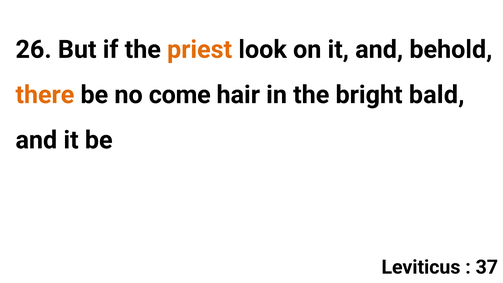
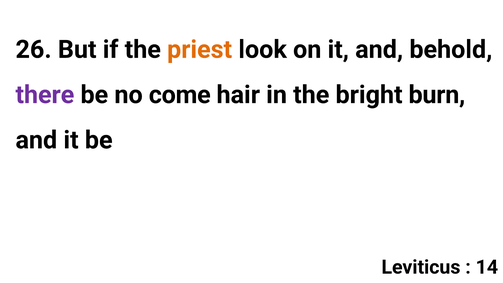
there colour: orange -> purple (45, 95)
bald: bald -> burn (437, 95)
37: 37 -> 14 (487, 267)
